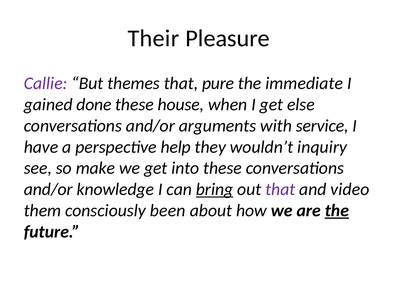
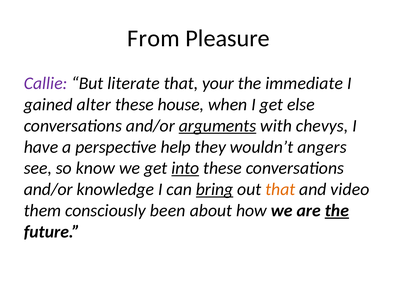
Their: Their -> From (153, 38)
themes: themes -> literate (134, 83)
pure: pure -> your (218, 83)
done: done -> alter (94, 104)
arguments underline: none -> present (218, 126)
service: service -> chevys (322, 126)
inquiry: inquiry -> angers (322, 147)
make: make -> know (95, 168)
into underline: none -> present (185, 168)
that colour: purple -> orange (280, 189)
